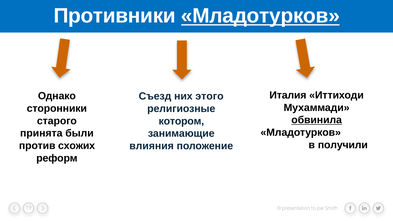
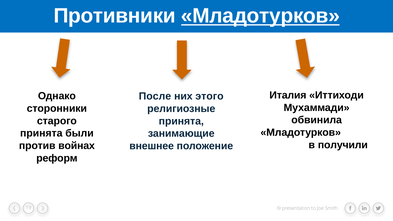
Съезд: Съезд -> После (155, 96)
обвинила underline: present -> none (317, 120)
котором: котором -> принята (181, 121)
схожих: схожих -> войнах (77, 146)
влияния: влияния -> внешнее (152, 146)
